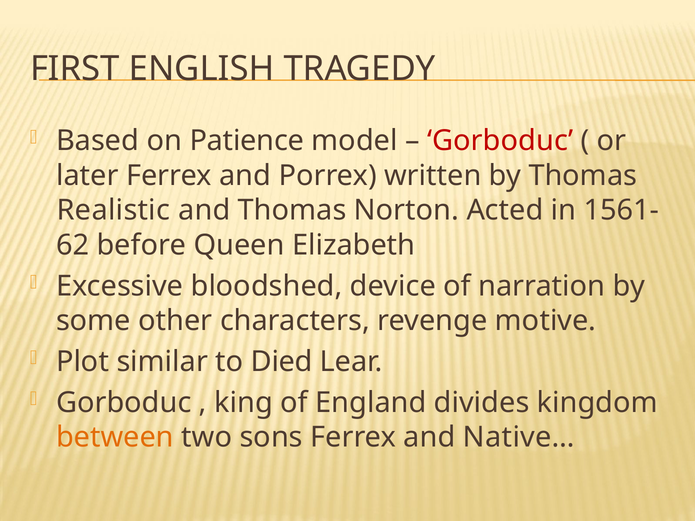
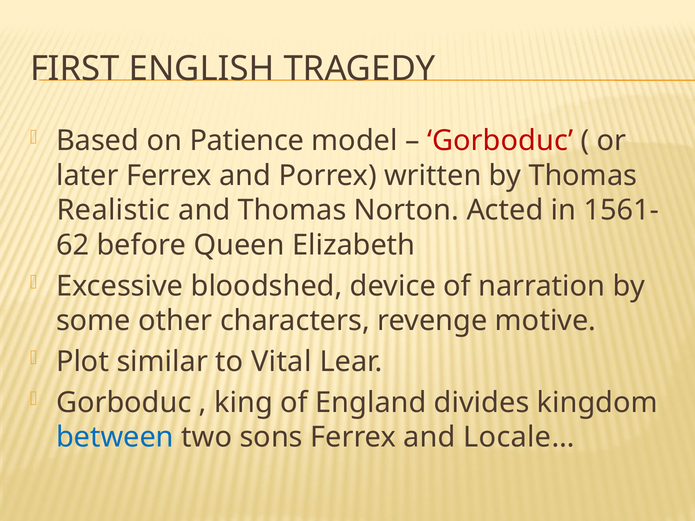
Died: Died -> Vital (281, 362)
between colour: orange -> blue (115, 437)
Native…: Native… -> Locale… (519, 437)
